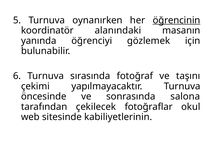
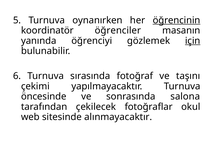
alanındaki: alanındaki -> öğrenciler (118, 30)
için underline: none -> present (193, 41)
kabiliyetlerinin: kabiliyetlerinin -> alınmayacaktır (118, 117)
